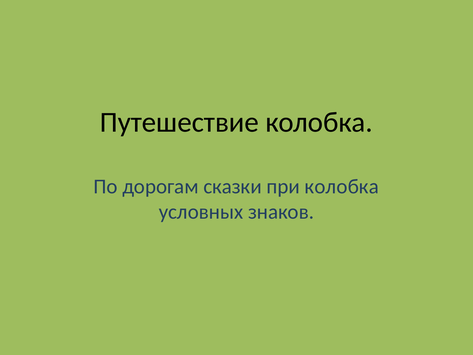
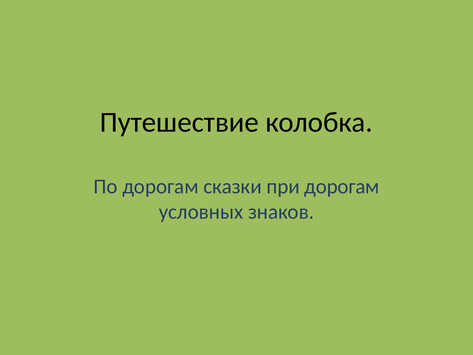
при колобка: колобка -> дорогам (342, 186)
